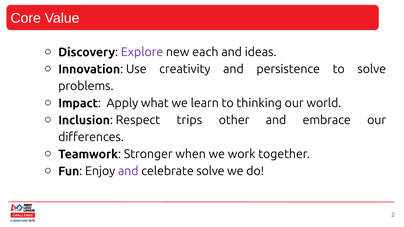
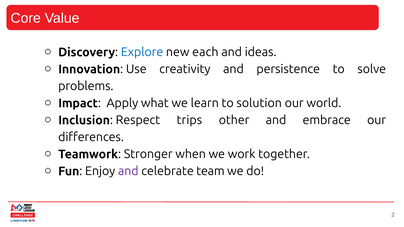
Explore colour: purple -> blue (142, 52)
thinking: thinking -> solution (259, 103)
celebrate solve: solve -> team (210, 171)
